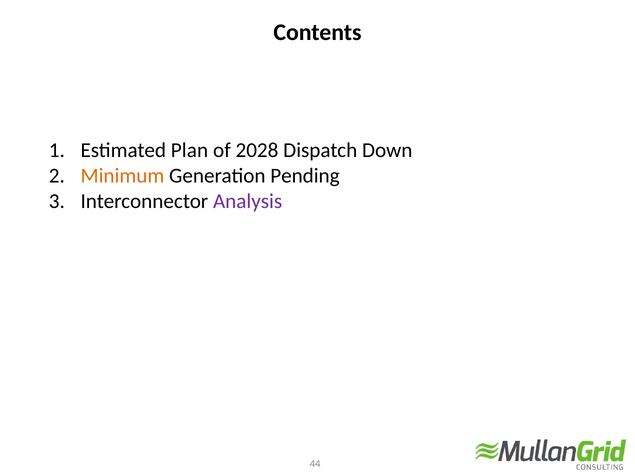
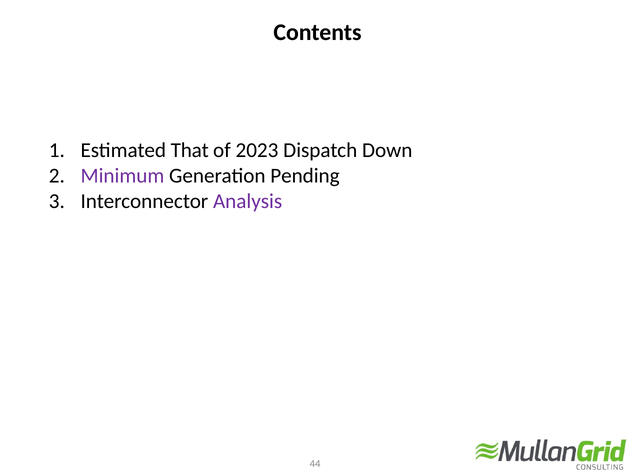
Plan: Plan -> That (190, 150)
2028: 2028 -> 2023 (257, 150)
Minimum colour: orange -> purple (122, 176)
